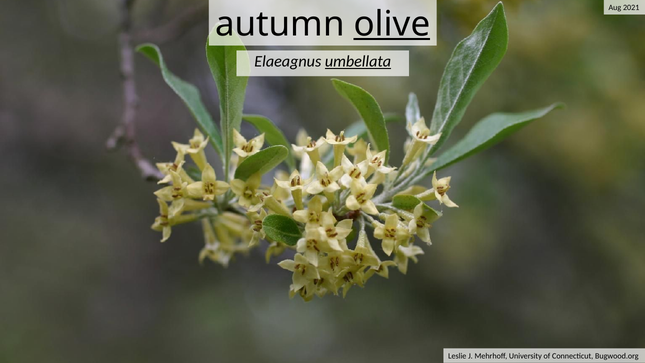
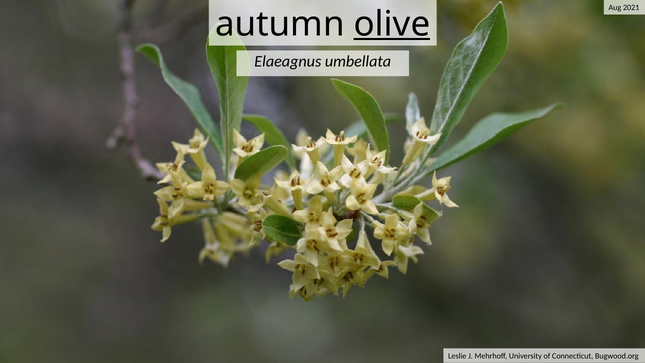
umbellata underline: present -> none (358, 61)
